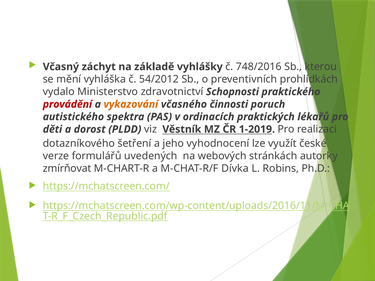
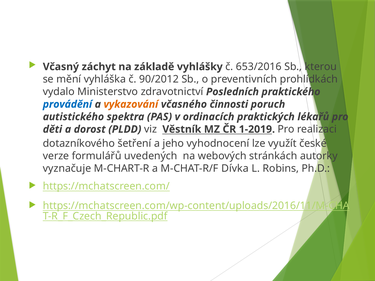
748/2016: 748/2016 -> 653/2016 (259, 67)
54/2012: 54/2012 -> 90/2012 (159, 79)
Schopnosti: Schopnosti -> Posledních (232, 92)
provádění colour: red -> blue (67, 104)
zmírňovat: zmírňovat -> vyznačuje (67, 169)
